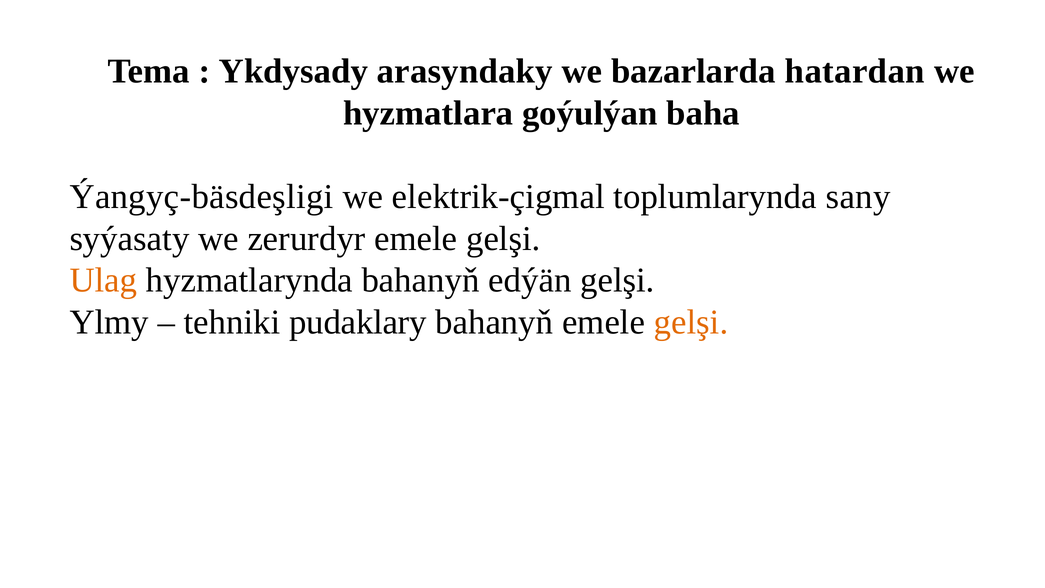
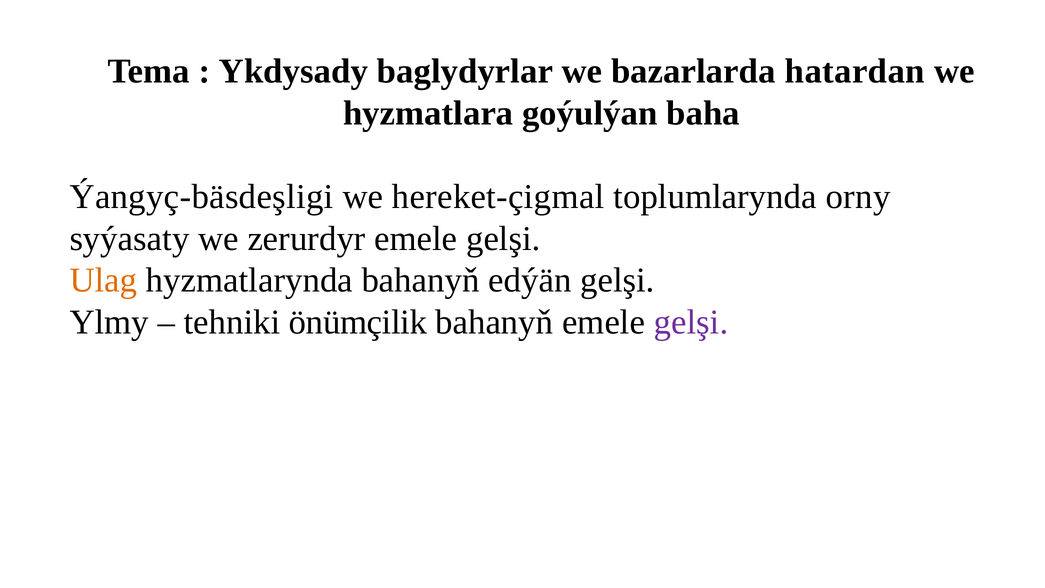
arasyndaky: arasyndaky -> baglydyrlar (465, 71)
elektrik-çigmal: elektrik-çigmal -> hereket-çigmal (498, 197)
sany: sany -> orny (858, 197)
pudaklary: pudaklary -> önümçilik (358, 322)
gelşi colour: orange -> purple (691, 322)
